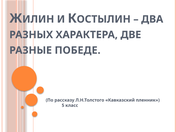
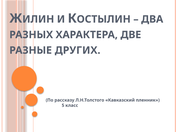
ПОБЕДЕ: ПОБЕДЕ -> ДРУГИХ (78, 50)
